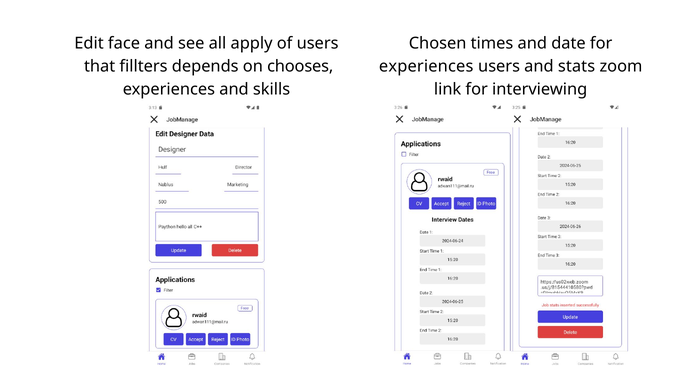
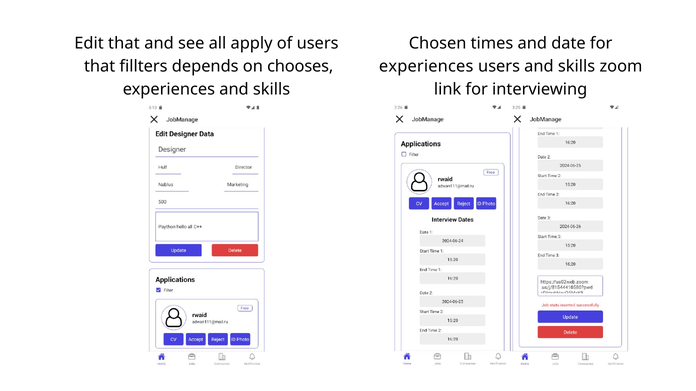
Edit face: face -> that (124, 43)
users and stats: stats -> skills (577, 66)
